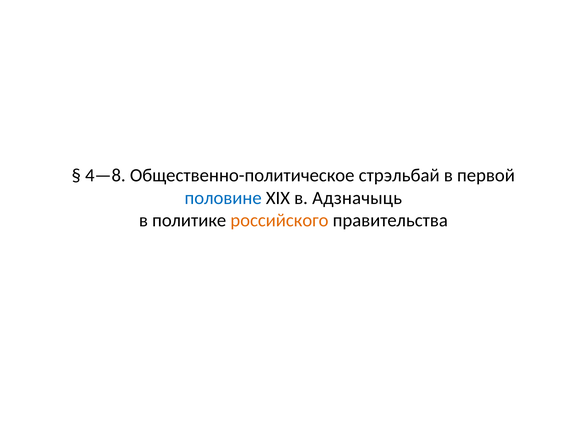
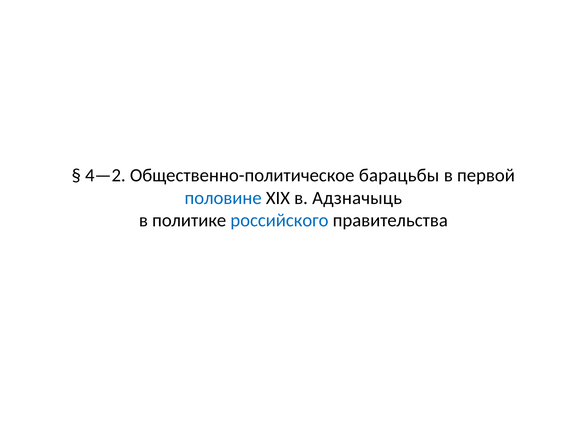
4—8: 4—8 -> 4—2 (105, 175)
стрэльбай: стрэльбай -> барацьбы (399, 175)
российского colour: orange -> blue (279, 220)
